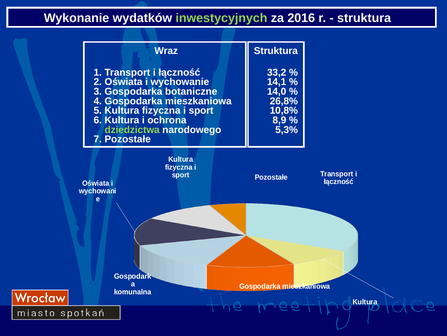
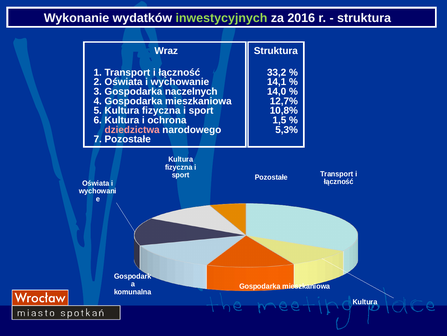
botaniczne: botaniczne -> naczelnych (191, 91)
26,8%: 26,8% -> 12,7% (284, 101)
8,9: 8,9 -> 1,5 (279, 120)
dziedzictwa colour: light green -> pink (132, 129)
